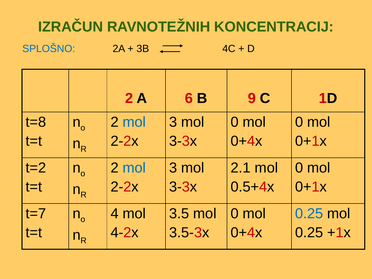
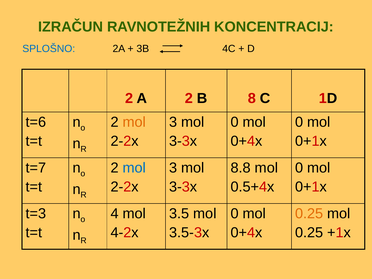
A 6: 6 -> 2 (189, 98)
9: 9 -> 8 (252, 98)
t=8: t=8 -> t=6 (36, 122)
mol colour: blue -> orange (134, 122)
t=2: t=2 -> t=7 (36, 168)
2.1: 2.1 -> 8.8 (241, 168)
t=7: t=7 -> t=3 (36, 214)
0.25 colour: blue -> orange (309, 214)
